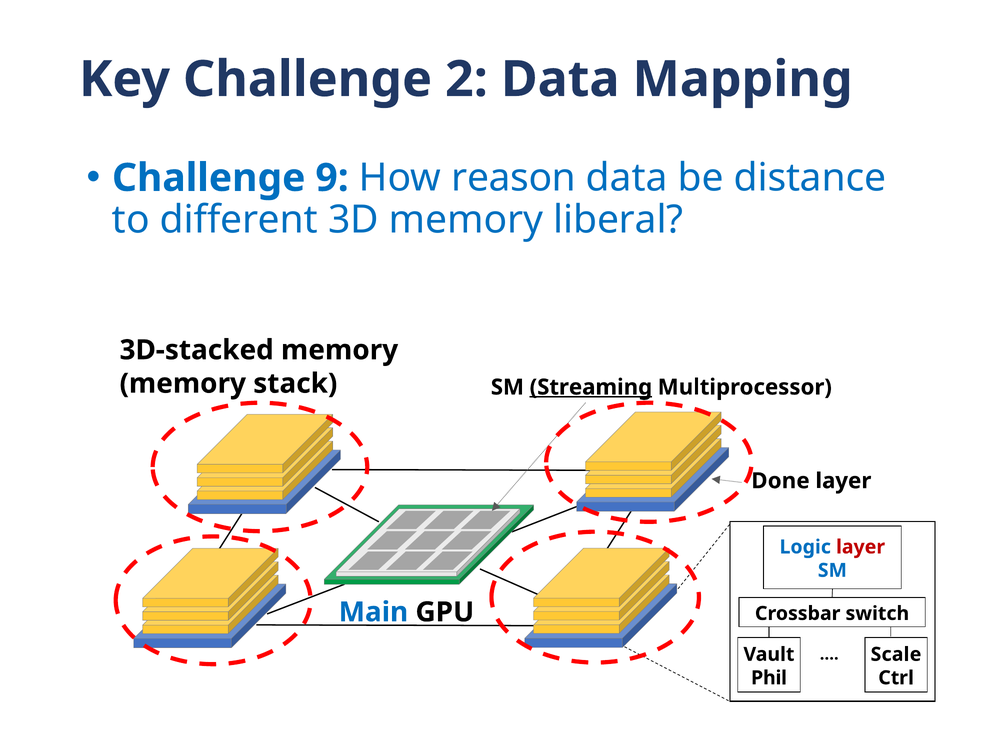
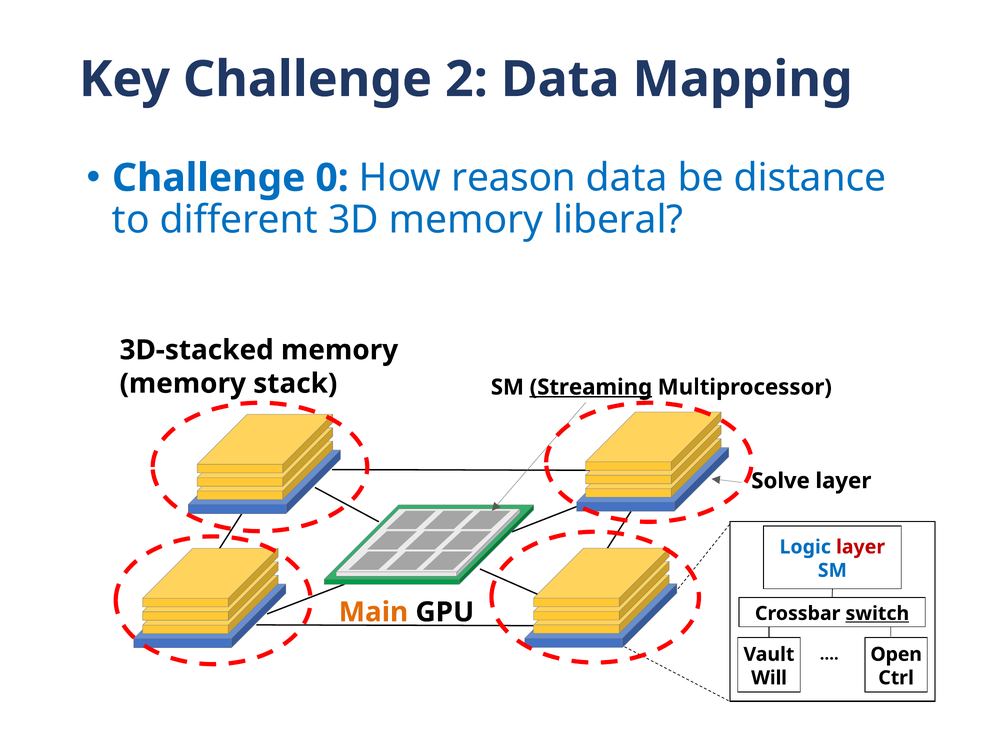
9: 9 -> 0 (332, 178)
Done: Done -> Solve (781, 481)
Main colour: blue -> orange (373, 612)
switch underline: none -> present (877, 614)
Scale: Scale -> Open (896, 654)
Phil: Phil -> Will (769, 678)
